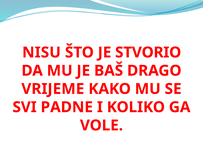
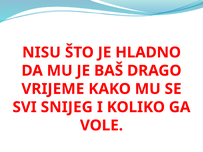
STVORIO: STVORIO -> HLADNO (148, 53)
PADNE: PADNE -> SNIJEG (67, 107)
